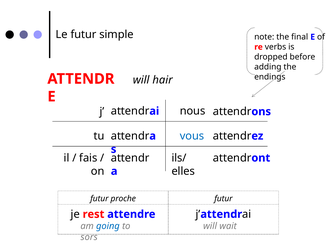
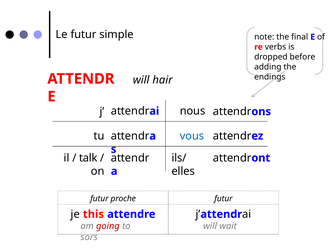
fais: fais -> talk (88, 157)
rest: rest -> this (93, 214)
going colour: blue -> red (108, 225)
